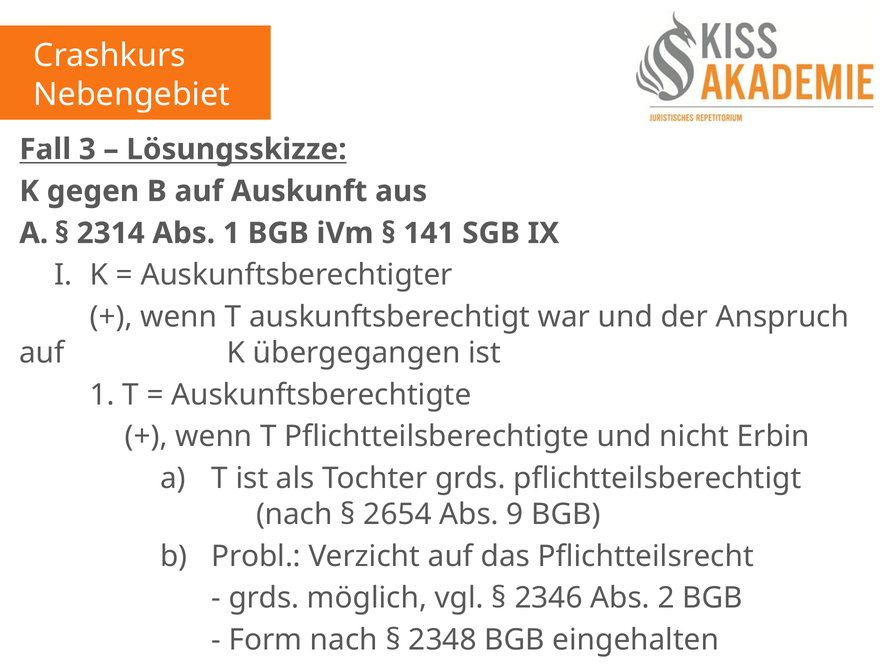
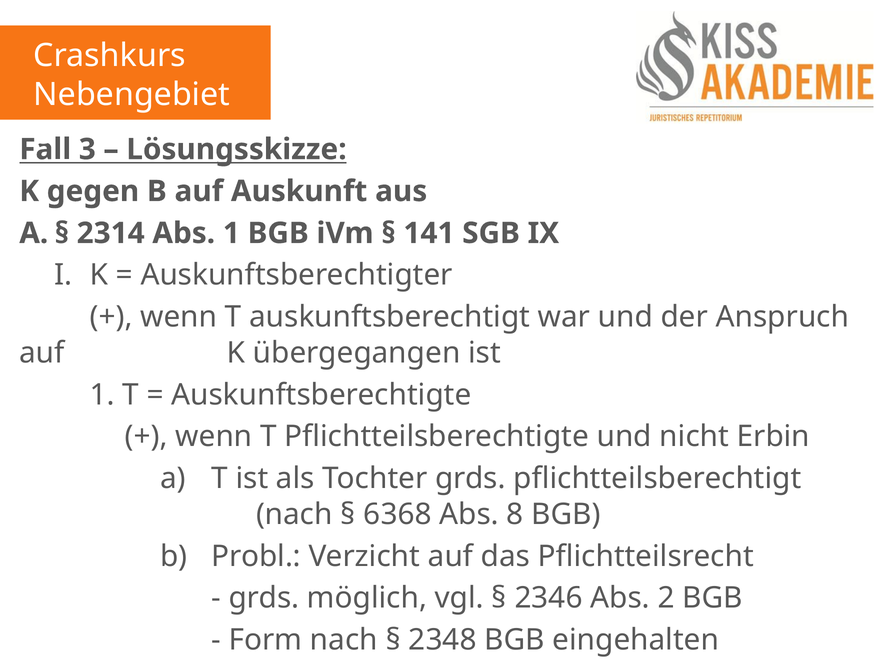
2654: 2654 -> 6368 (398, 514)
9: 9 -> 8 (515, 514)
